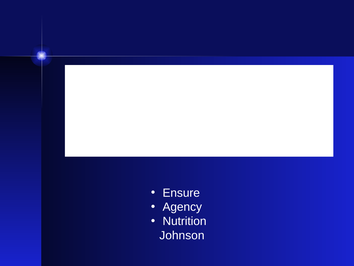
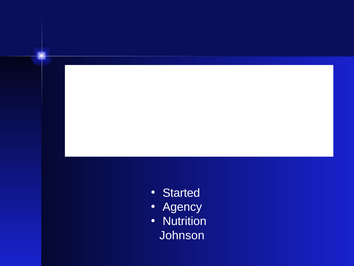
Ensure: Ensure -> Started (181, 193)
